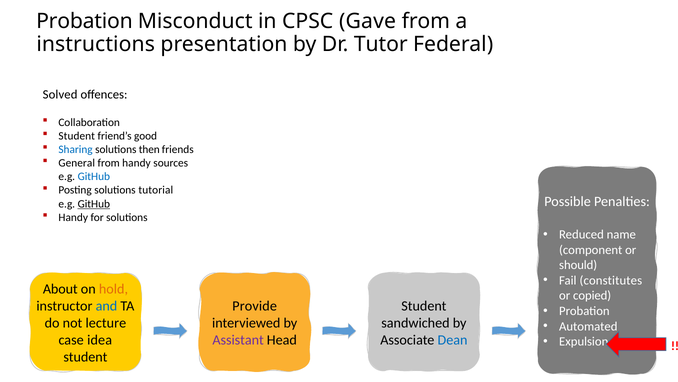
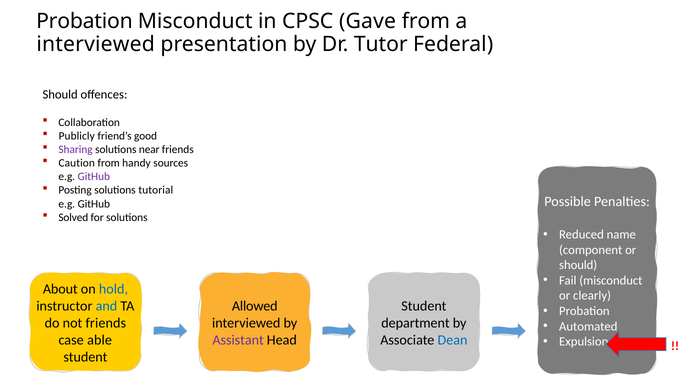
instructions: instructions -> interviewed (96, 44)
Solved: Solved -> Should (60, 94)
Student: Student -> Publicly (77, 136)
Sharing colour: blue -> purple (76, 149)
then: then -> near (149, 149)
General: General -> Caution (77, 163)
GitHub colour: blue -> purple (94, 176)
GitHub underline: present -> none (94, 203)
Handy: Handy -> Solved (73, 217)
Fail constitutes: constitutes -> misconduct (611, 280)
hold colour: orange -> blue (113, 288)
copied: copied -> clearly (592, 295)
Provide: Provide -> Allowed (255, 305)
not lecture: lecture -> friends (106, 322)
sandwiched: sandwiched -> department (415, 322)
idea: idea -> able (100, 339)
